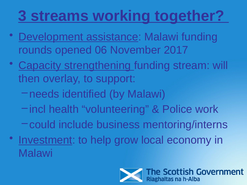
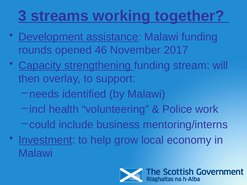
06: 06 -> 46 (101, 50)
